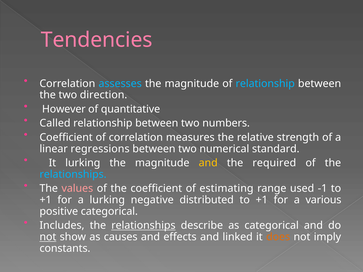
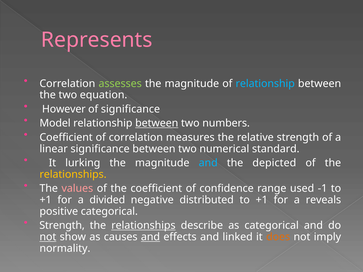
Tendencies: Tendencies -> Represents (97, 40)
assesses colour: light blue -> light green (120, 84)
direction: direction -> equation (104, 95)
of quantitative: quantitative -> significance (130, 109)
Called: Called -> Model (55, 123)
between underline: none -> present (157, 123)
linear regressions: regressions -> significance (100, 149)
and colour: yellow -> light blue (208, 163)
required: required -> depicted (274, 163)
relationships colour: light blue -> yellow (73, 175)
estimating: estimating -> confidence (227, 189)
a lurking: lurking -> divided (107, 200)
various: various -> reveals (323, 200)
Includes: Includes -> Strength (62, 226)
and underline: none -> present (150, 237)
constants: constants -> normality (65, 249)
